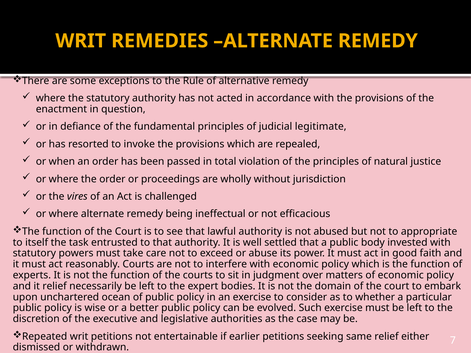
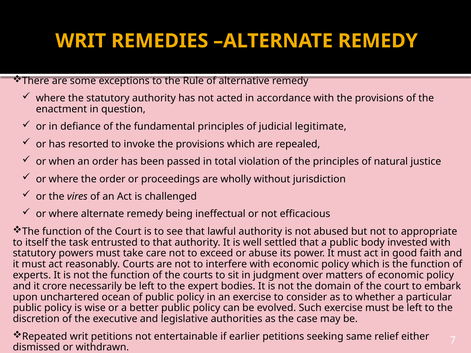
it relief: relief -> crore (55, 286)
